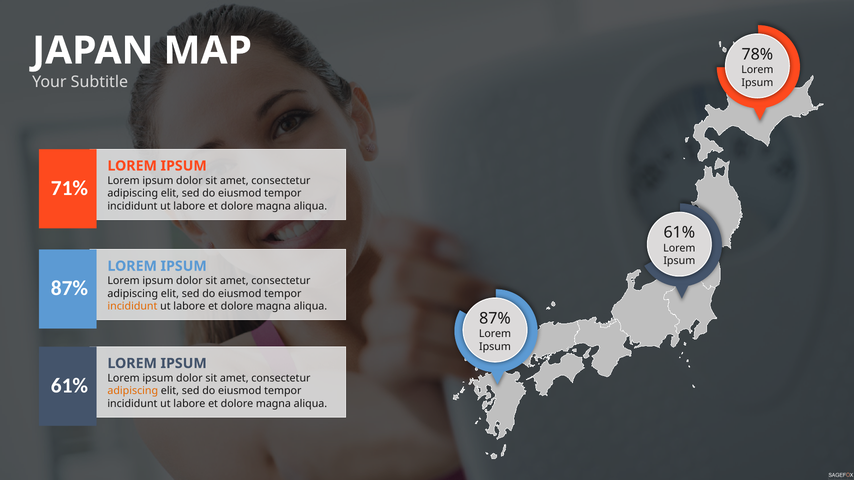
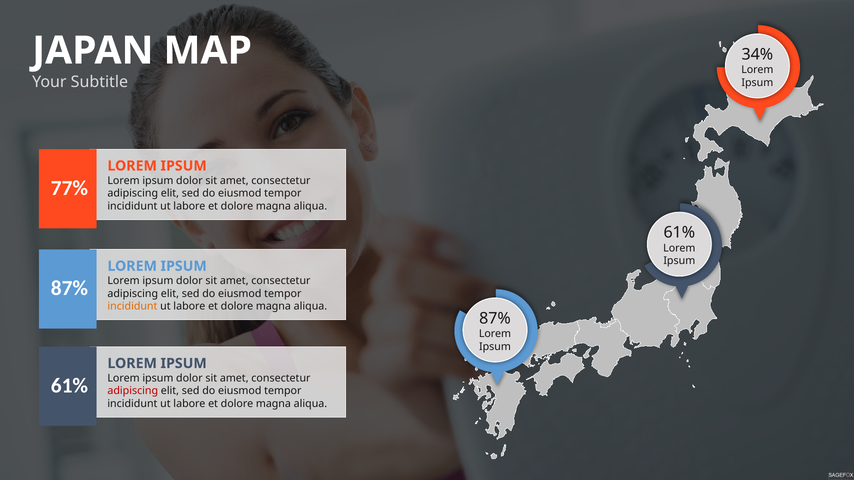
78%: 78% -> 34% (757, 54)
71%: 71% -> 77% (69, 188)
adipiscing colour: orange -> red (133, 391)
